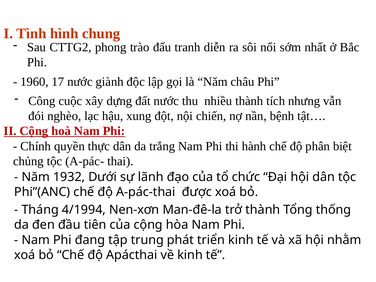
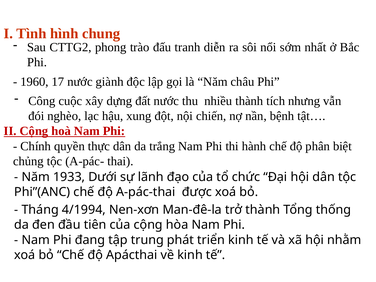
1932: 1932 -> 1933 (69, 177)
